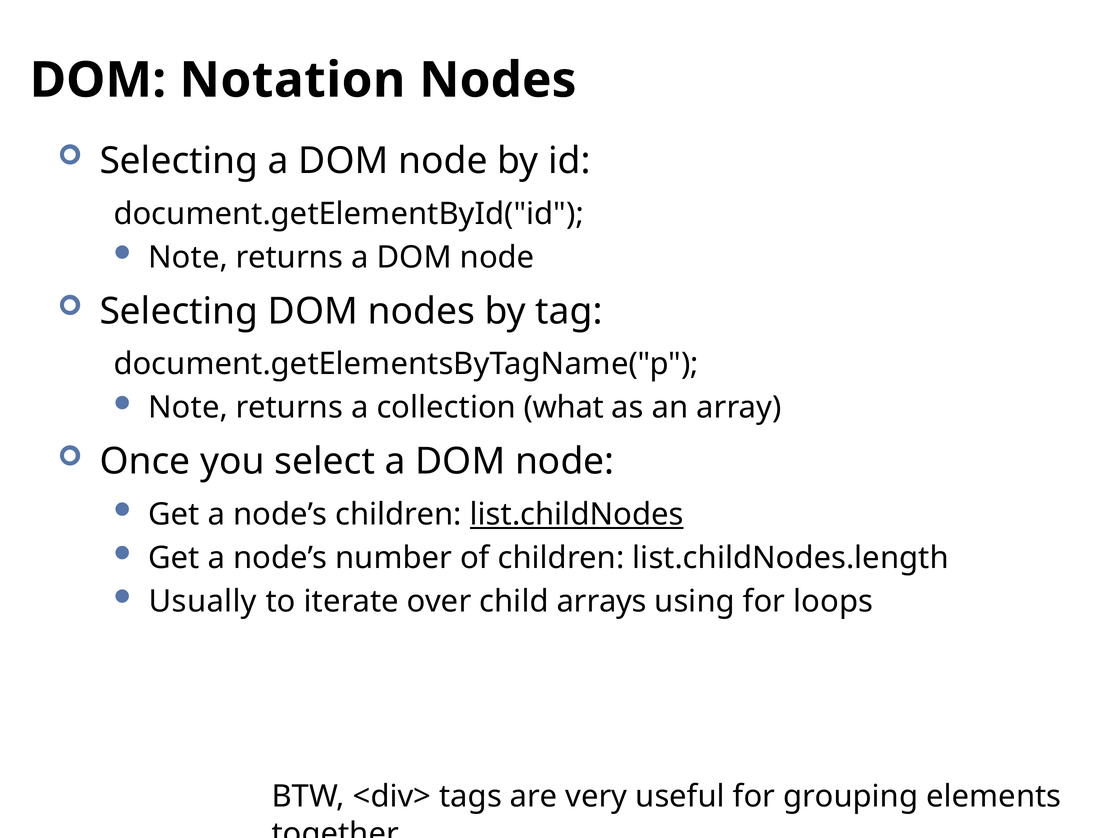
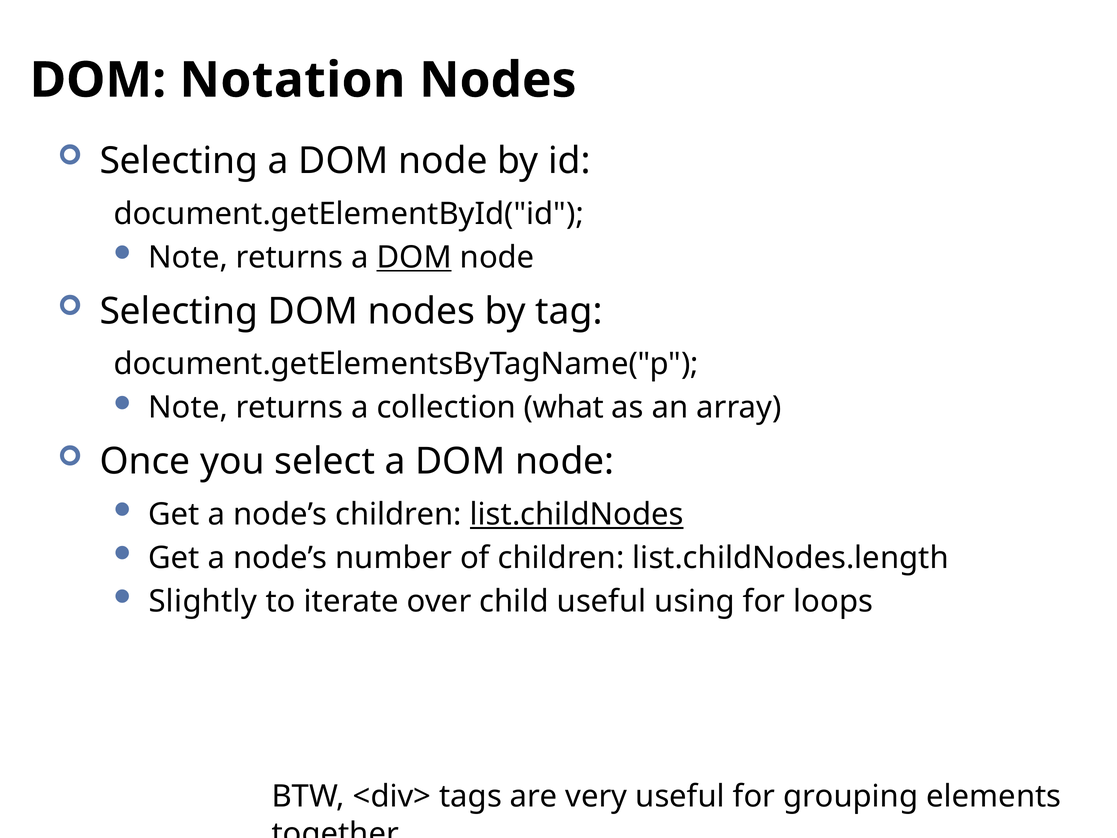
DOM underline: none -> present (414, 257)
Usually: Usually -> Slightly (203, 601)
child arrays: arrays -> useful (602, 601)
